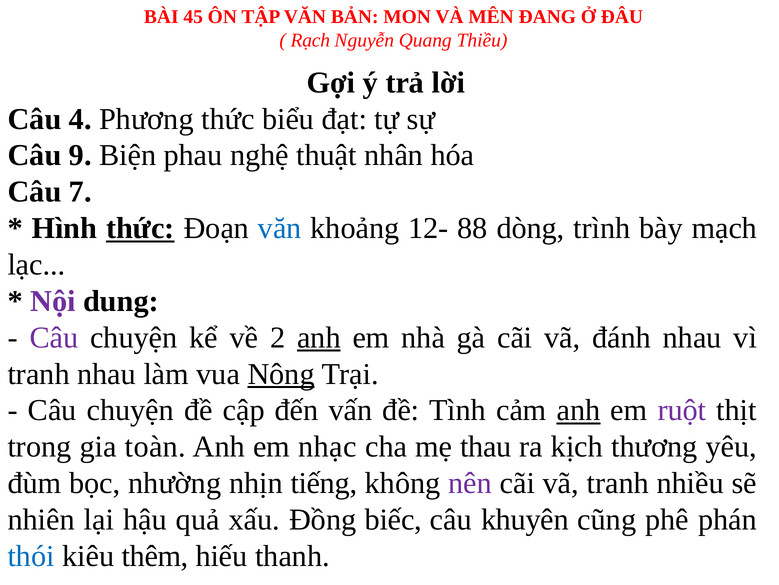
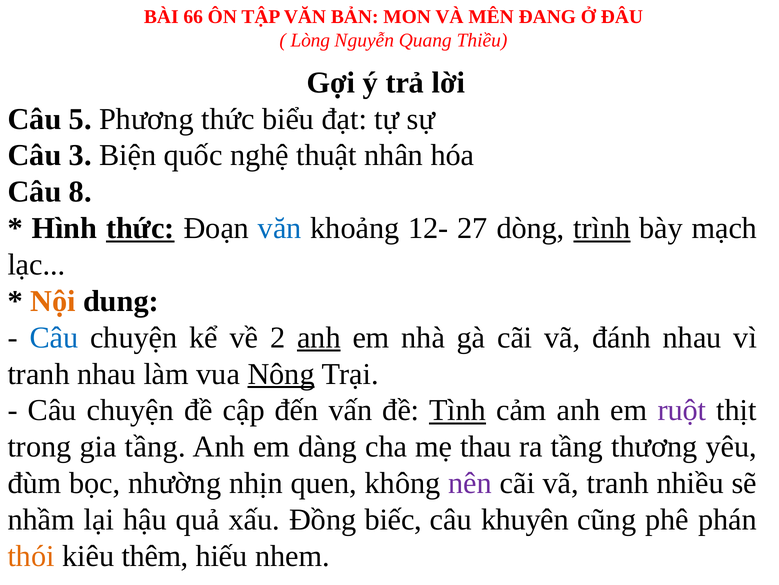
45: 45 -> 66 (193, 17)
Rạch: Rạch -> Lòng (310, 40)
4: 4 -> 5 (80, 119)
9: 9 -> 3 (80, 155)
phau: phau -> quốc (193, 155)
7: 7 -> 8 (80, 192)
88: 88 -> 27 (472, 228)
trình underline: none -> present (602, 228)
Nội colour: purple -> orange (53, 301)
Câu colour: purple -> blue (54, 337)
Tình underline: none -> present (458, 410)
anh underline: present -> none (578, 410)
gia toàn: toàn -> tầng (155, 446)
nhạc: nhạc -> dàng (328, 446)
ra kịch: kịch -> tầng (577, 446)
tiếng: tiếng -> quen (324, 483)
nhiên: nhiên -> nhầm (41, 519)
thói colour: blue -> orange (31, 555)
thanh: thanh -> nhem (292, 555)
